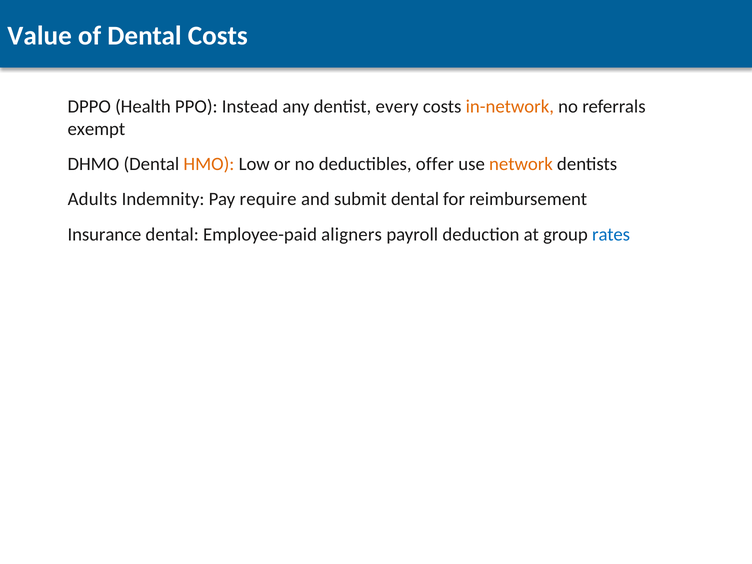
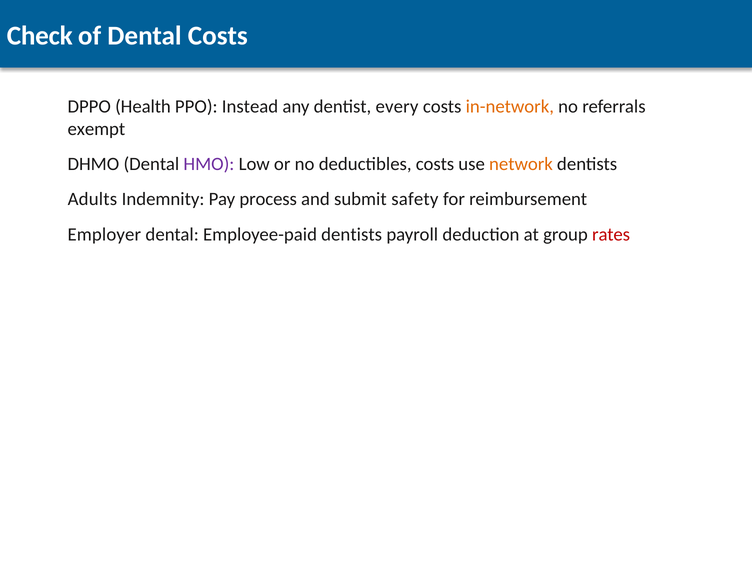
Value: Value -> Check (40, 36)
HMO colour: orange -> purple (209, 164)
deductibles offer: offer -> costs (435, 164)
require: require -> process (268, 199)
submit dental: dental -> safety (415, 199)
Insurance: Insurance -> Employer (104, 234)
Employee-paid aligners: aligners -> dentists (352, 234)
rates colour: blue -> red (611, 234)
